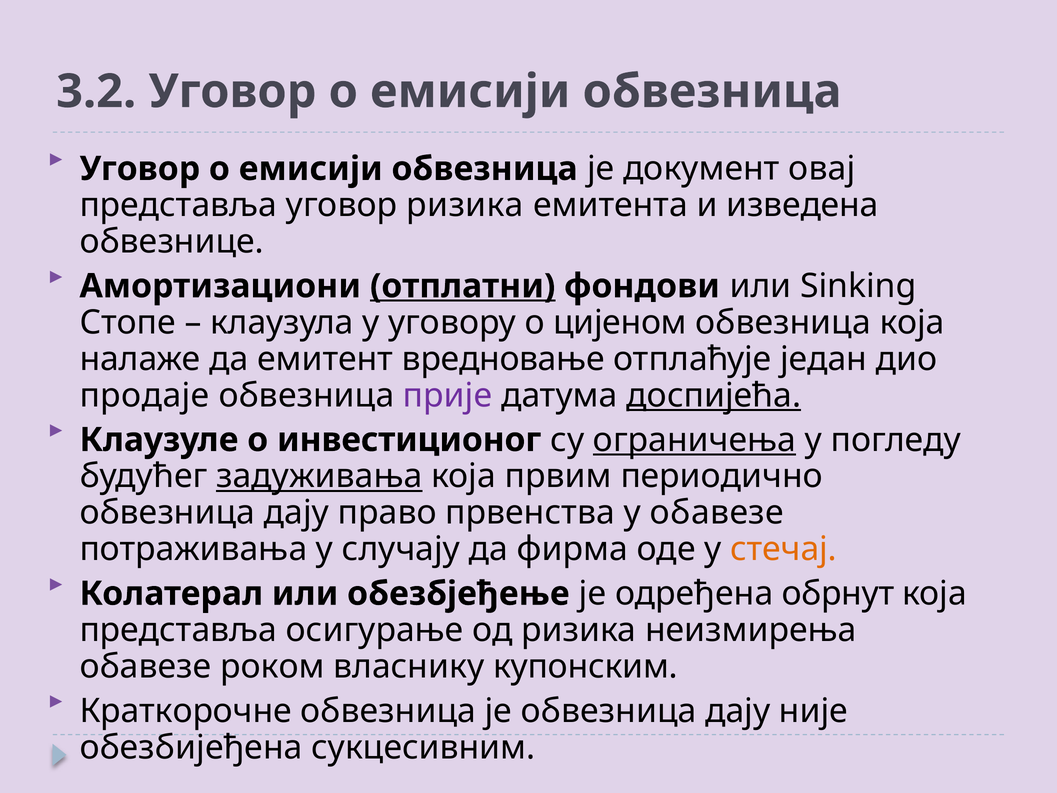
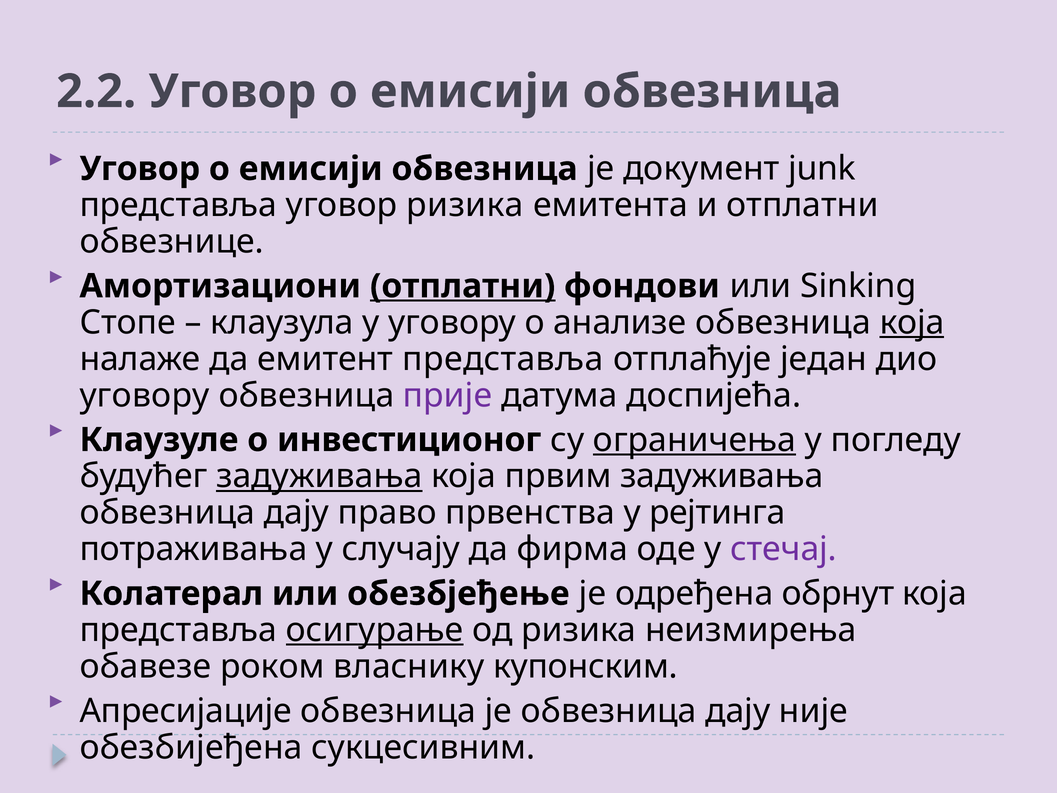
3.2: 3.2 -> 2.2 (96, 92)
овај: овај -> junk (822, 169)
и изведена: изведена -> отплатни (802, 205)
цијеном: цијеном -> анализе (620, 322)
која underline: none -> present (912, 322)
емитент вредновање: вредновање -> представља (503, 359)
продаје: продаје -> уговору (145, 395)
доспијећа underline: present -> none (714, 395)
првим периодично: периодично -> задуживања (722, 476)
у обавезе: обавезе -> рејтинга (717, 513)
стечај colour: orange -> purple (784, 549)
осигурање underline: none -> present (375, 630)
Краткорочне: Краткорочне -> Апресијације (186, 711)
